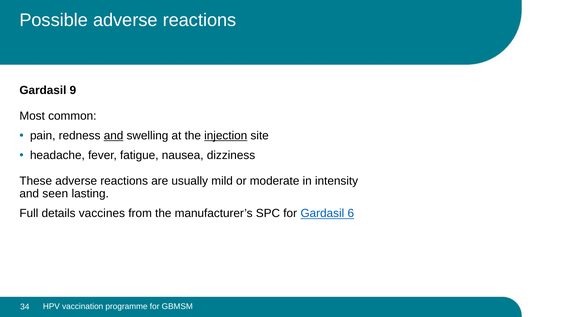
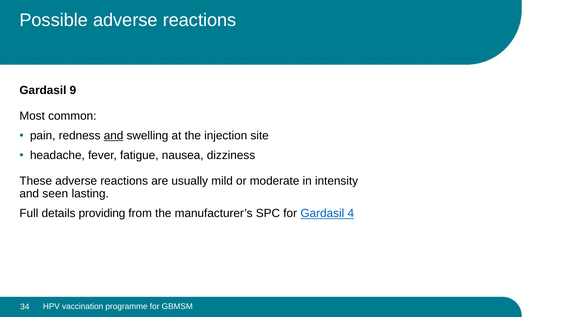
injection underline: present -> none (226, 136)
vaccines: vaccines -> providing (102, 213)
6: 6 -> 4 (351, 213)
